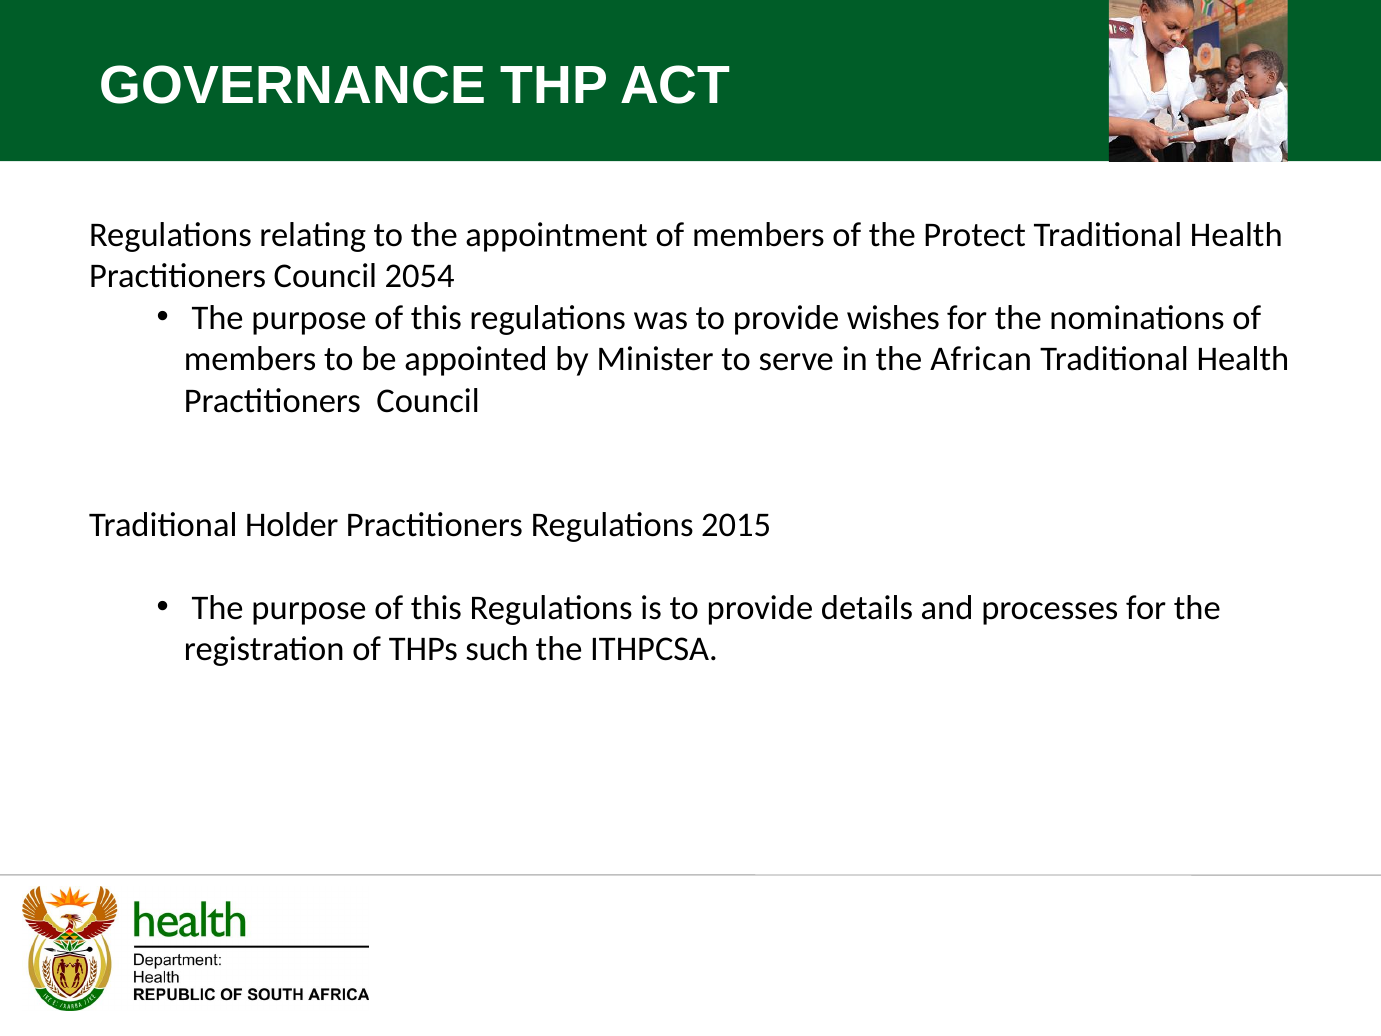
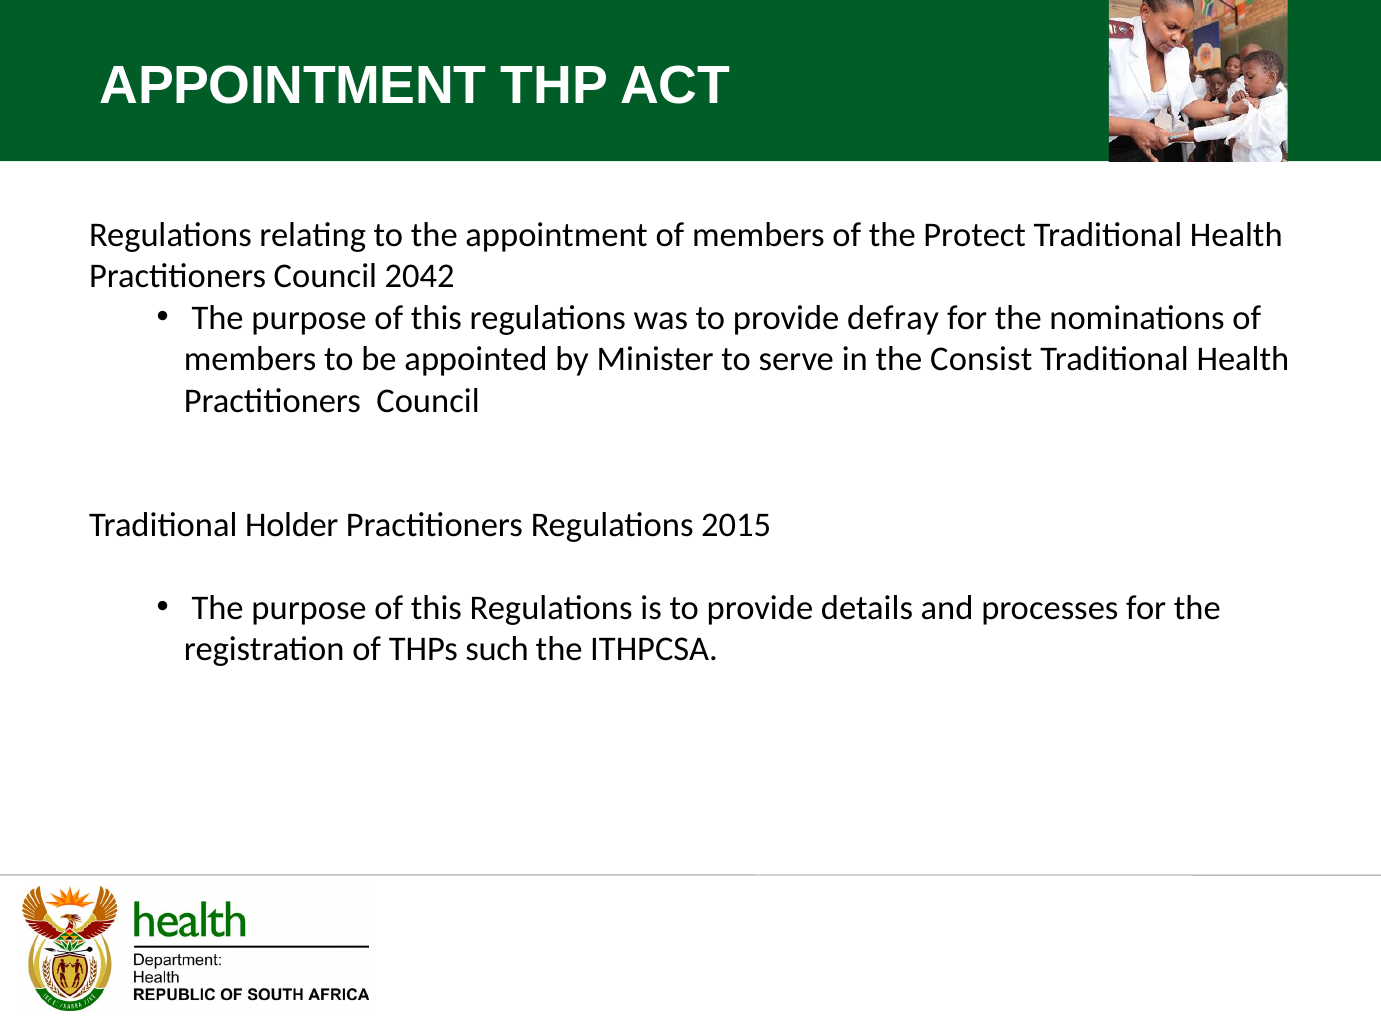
GOVERNANCE: GOVERNANCE -> APPOINTMENT (293, 86)
2054: 2054 -> 2042 (420, 276)
wishes: wishes -> defray (893, 318)
African: African -> Consist (981, 359)
